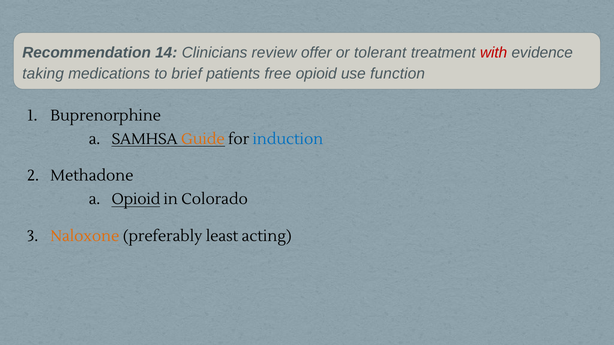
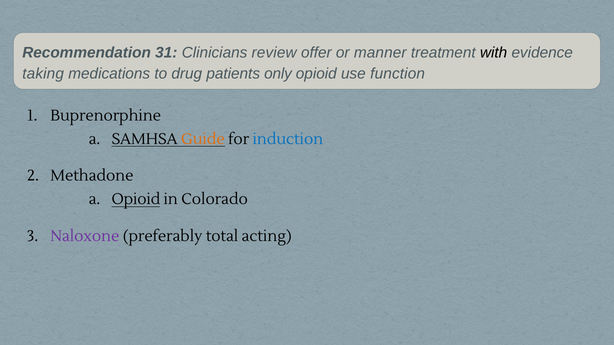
14: 14 -> 31 (166, 53)
tolerant: tolerant -> manner (380, 53)
with colour: red -> black (494, 53)
brief: brief -> drug (187, 74)
free: free -> only (278, 74)
Naloxone colour: orange -> purple (85, 236)
least: least -> total (222, 236)
